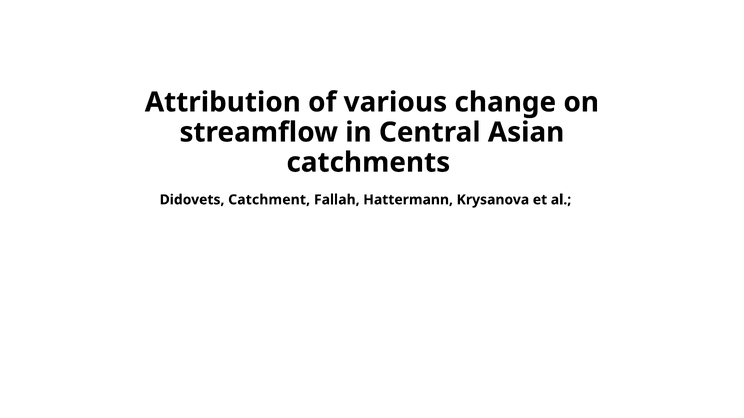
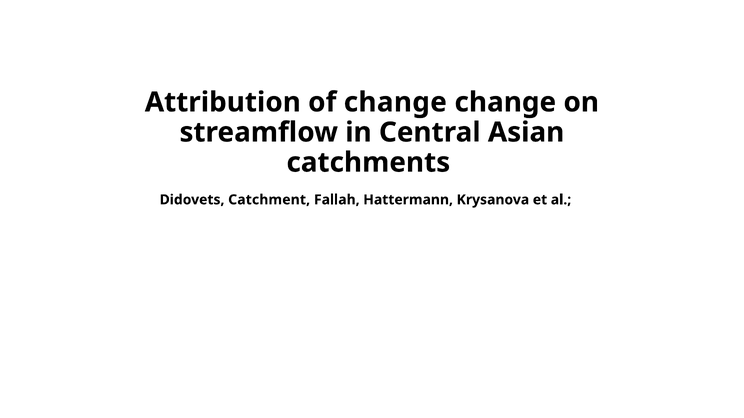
of various: various -> change (395, 102)
